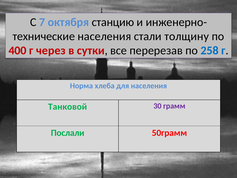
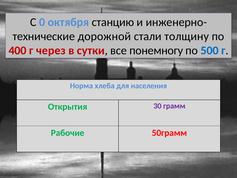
7: 7 -> 0 (42, 22)
населения: населения -> дорожной (104, 36)
перерезав: перерезав -> понемногу (156, 50)
258: 258 -> 500 (210, 50)
Танковой: Танковой -> Открытия (68, 107)
Послали: Послали -> Рабочие (68, 133)
